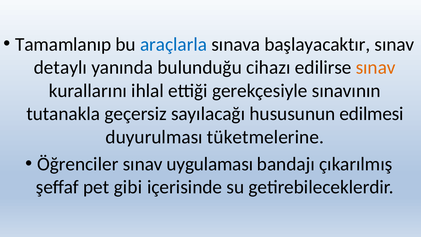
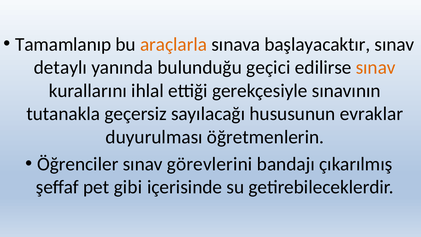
araçlarla colour: blue -> orange (174, 44)
cihazı: cihazı -> geçici (268, 67)
edilmesi: edilmesi -> evraklar (371, 114)
tüketmelerine: tüketmelerine -> öğretmenlerin (266, 137)
uygulaması: uygulaması -> görevlerini (210, 164)
